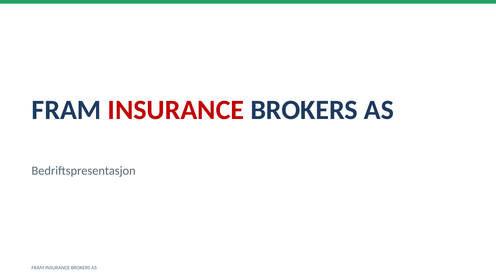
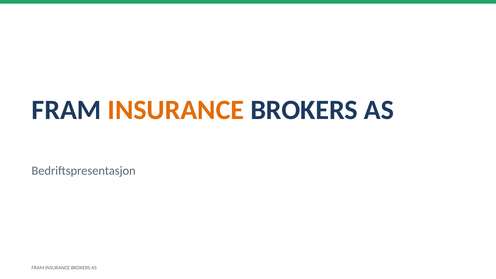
INSURANCE colour: red -> orange (176, 110)
